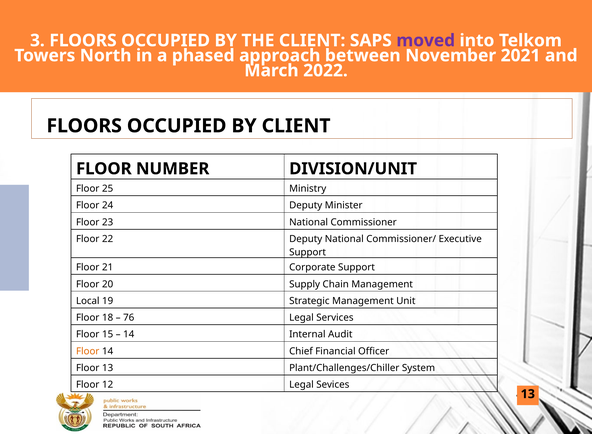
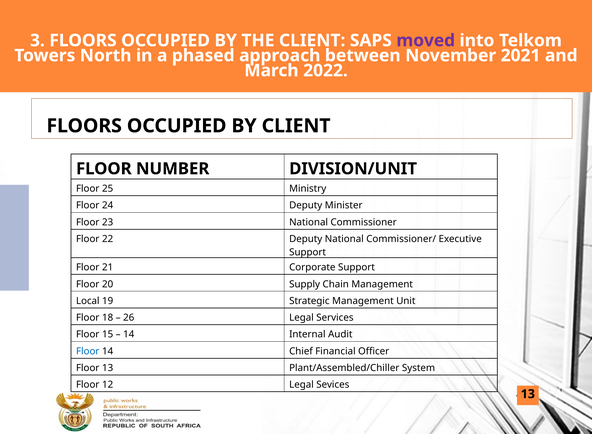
76: 76 -> 26 (129, 318)
Floor colour: orange -> blue (88, 351)
Plant/Challenges/Chiller: Plant/Challenges/Chiller -> Plant/Assembled/Chiller (344, 368)
